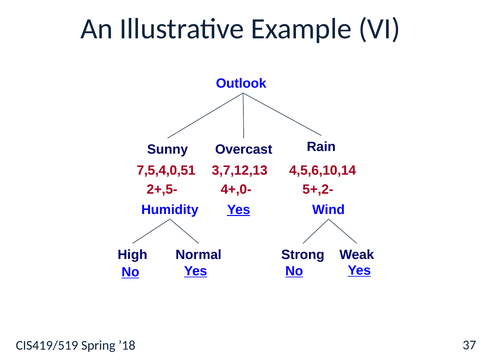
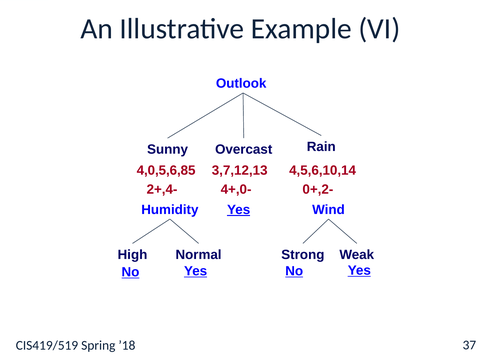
7,5,4,0,51: 7,5,4,0,51 -> 4,0,5,6,85 (166, 170)
2+,5-: 2+,5- -> 2+,4- (162, 189)
5+,2-: 5+,2- -> 0+,2- (318, 189)
